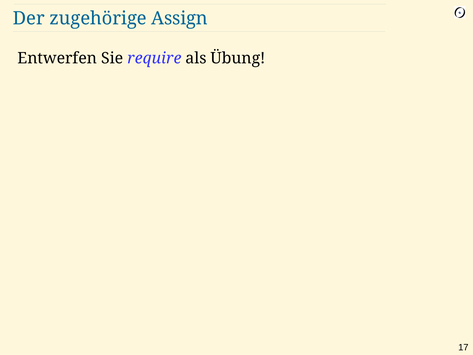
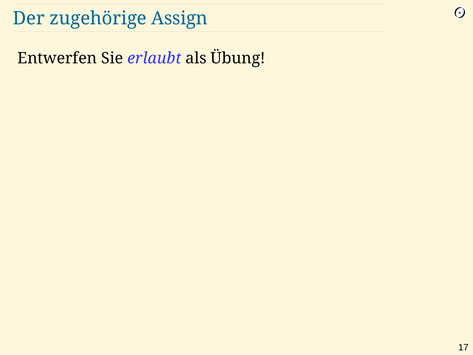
require: require -> erlaubt (154, 58)
